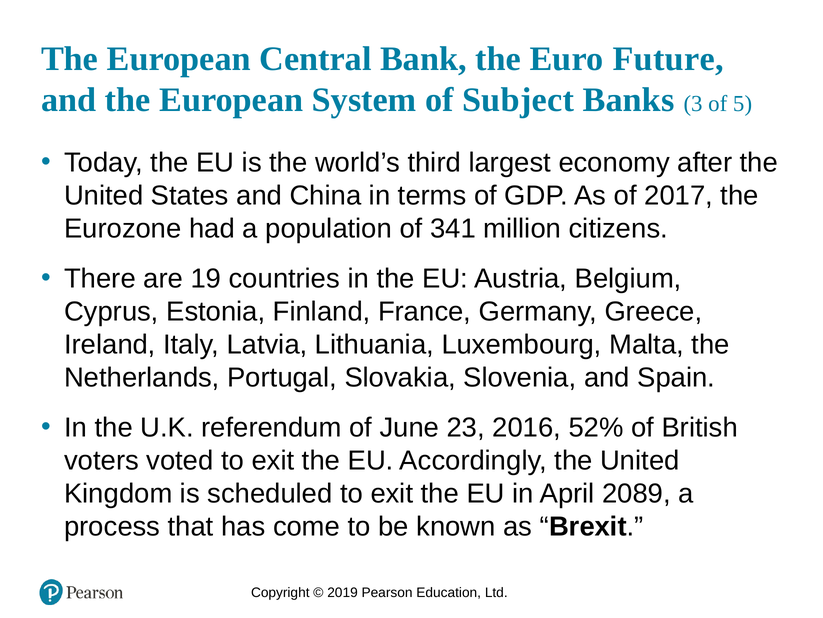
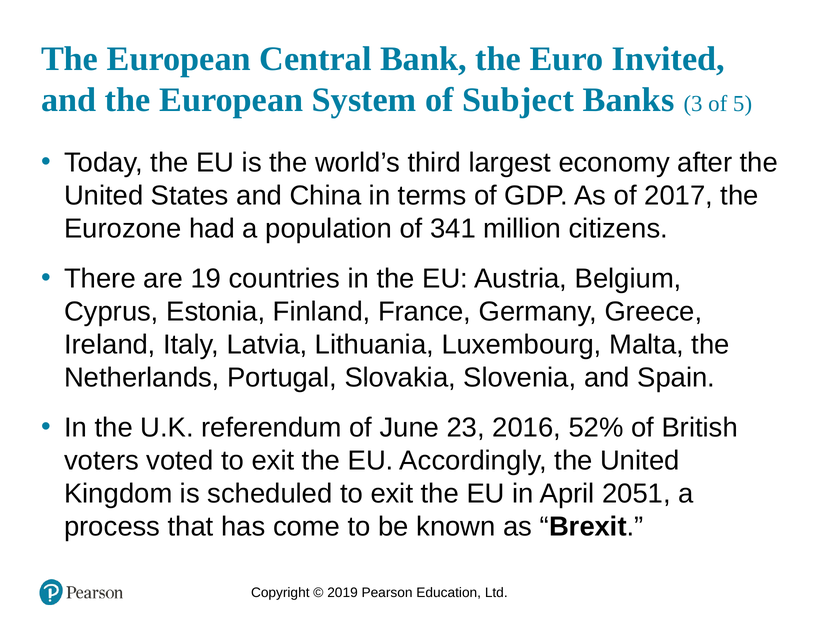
Future: Future -> Invited (668, 59)
2089: 2089 -> 2051 (636, 493)
